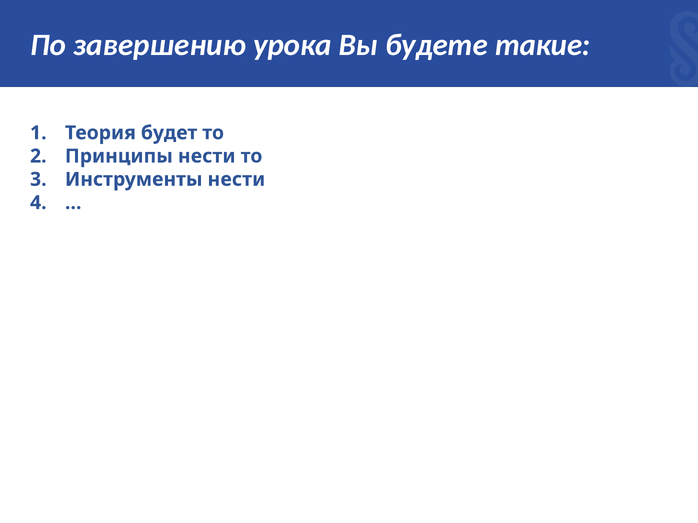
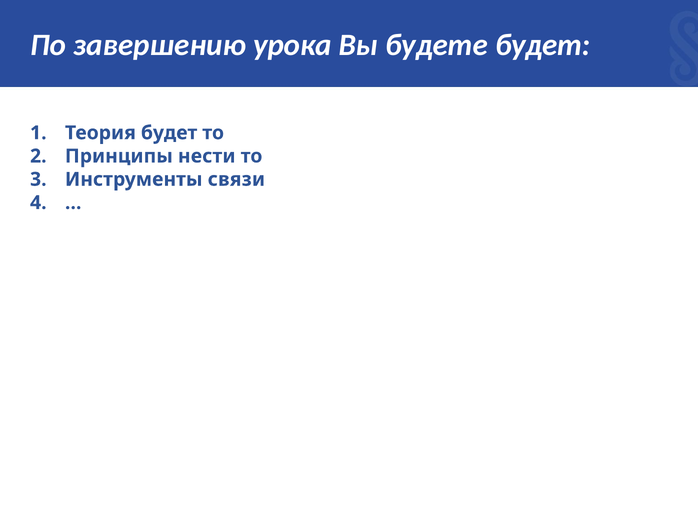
будете такие: такие -> будет (543, 45)
Инструменты нести: нести -> связи (236, 180)
